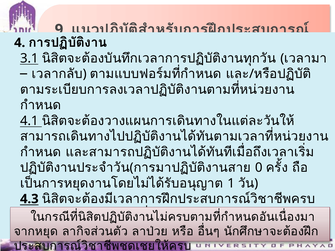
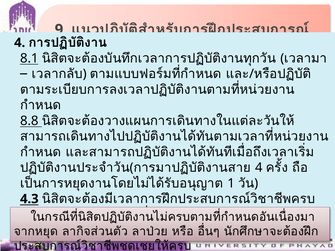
3.1: 3.1 -> 8.1 (29, 58)
4.1: 4.1 -> 8.8 (29, 121)
0: 0 -> 4 (259, 168)
